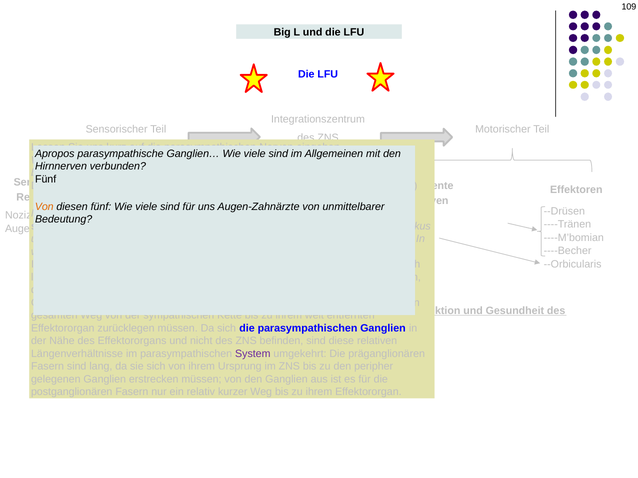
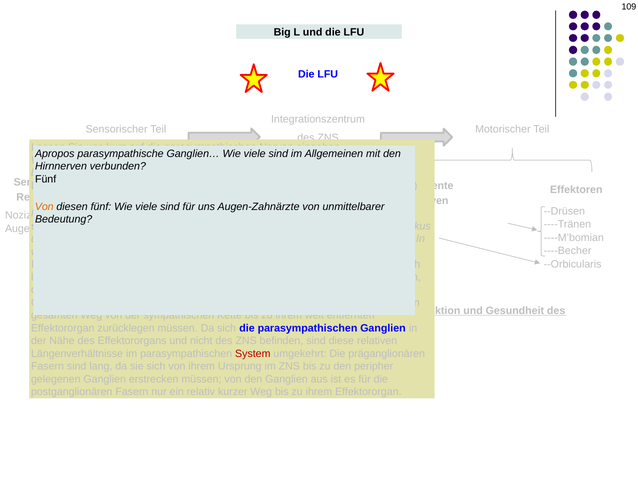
System colour: purple -> red (253, 354)
